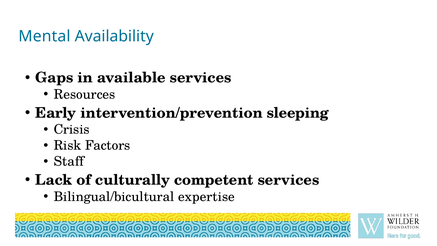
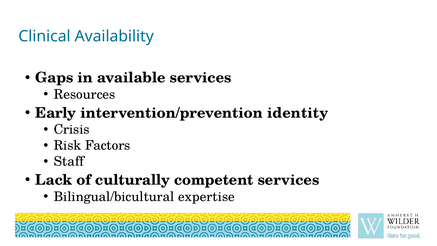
Mental: Mental -> Clinical (44, 36)
sleeping: sleeping -> identity (298, 113)
